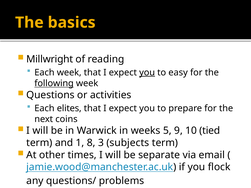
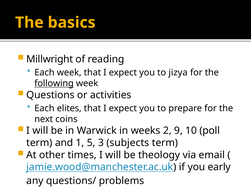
you underline: present -> none (147, 73)
easy: easy -> jizya (178, 73)
5: 5 -> 2 (167, 131)
tied: tied -> poll (210, 131)
8: 8 -> 5 (91, 143)
separate: separate -> theology (159, 155)
flock: flock -> early (219, 167)
